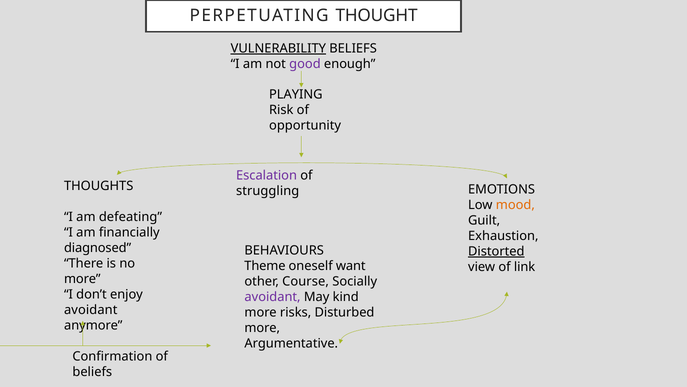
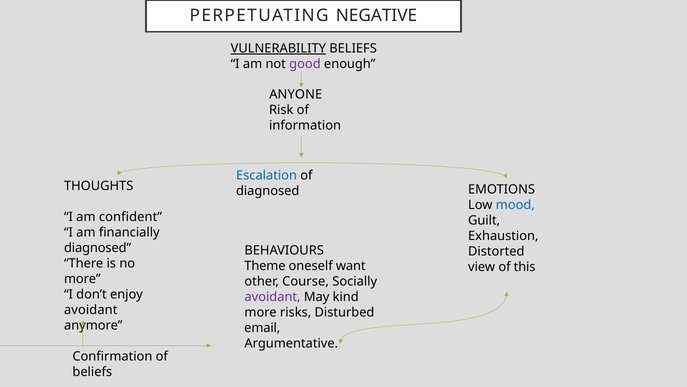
THOUGHT: THOUGHT -> NEGATIVE (376, 16)
PLAYING: PLAYING -> ANYONE (296, 94)
opportunity: opportunity -> information (305, 125)
Escalation colour: purple -> blue (267, 175)
struggling: struggling -> diagnosed (268, 191)
mood colour: orange -> blue (515, 205)
defeating: defeating -> confident (130, 217)
Distorted underline: present -> none (496, 251)
link: link -> this (525, 266)
more: more -> email (262, 327)
